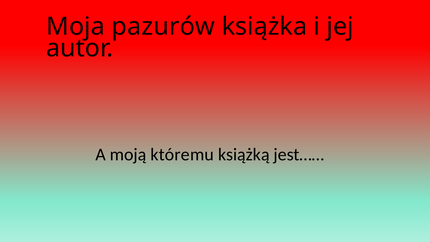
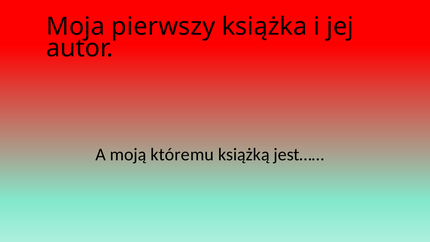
pazurów: pazurów -> pierwszy (163, 26)
